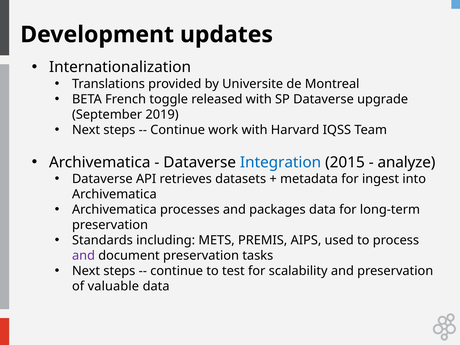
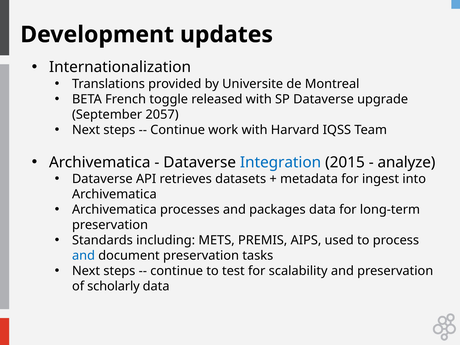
2019: 2019 -> 2057 (162, 115)
and colour: purple -> blue (83, 256)
valuable: valuable -> scholarly (113, 286)
